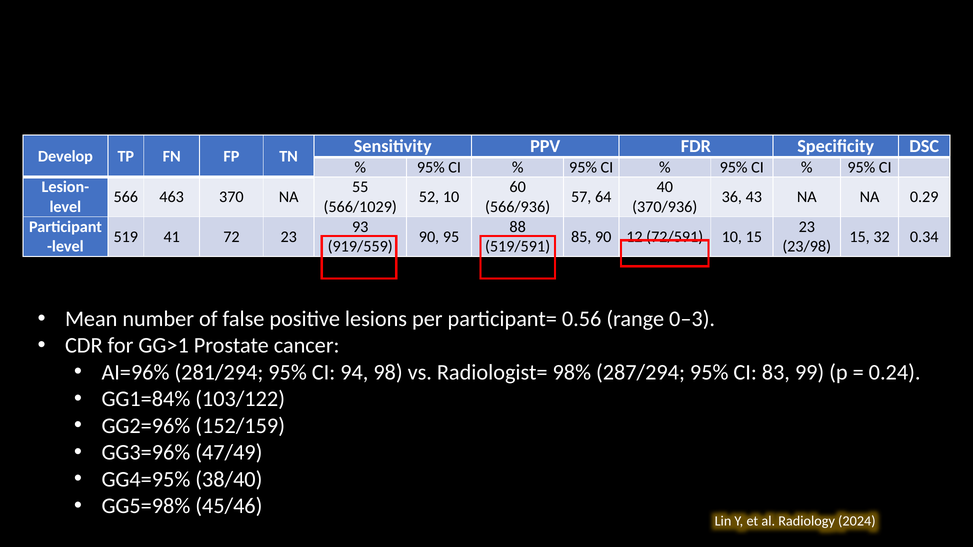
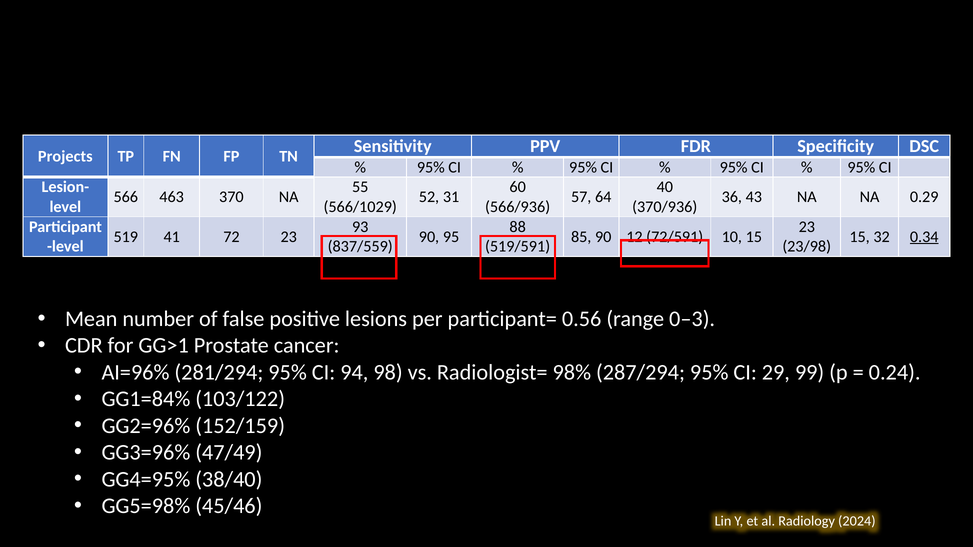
Develop: Develop -> Projects (65, 156)
52 10: 10 -> 31 (451, 197)
0.34 underline: none -> present (924, 237)
919/559: 919/559 -> 837/559 (360, 247)
83: 83 -> 29 (776, 373)
